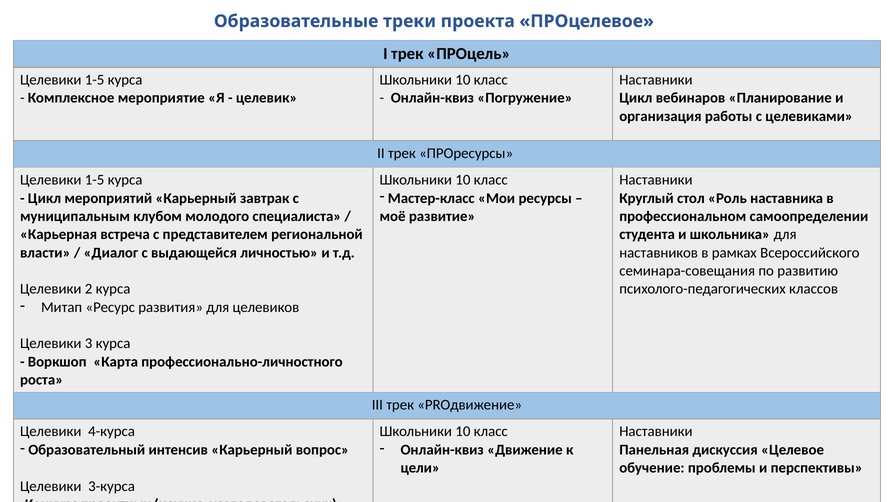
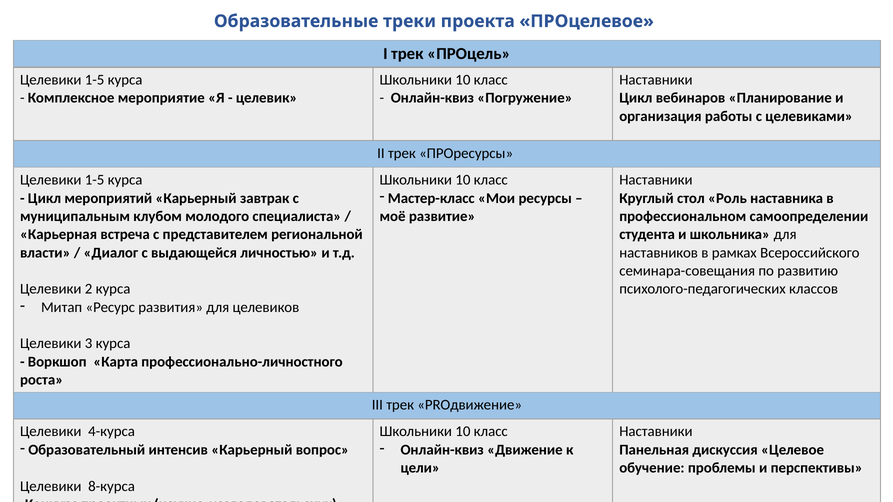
3-курса: 3-курса -> 8-курса (112, 486)
